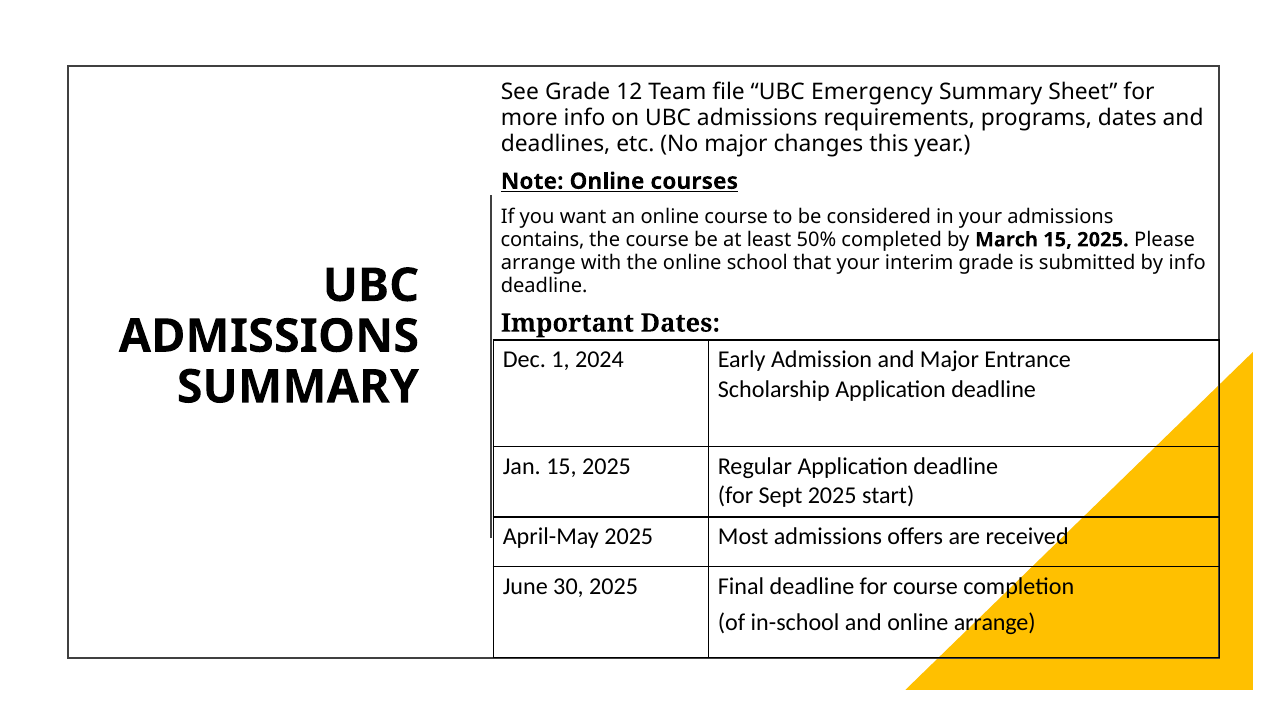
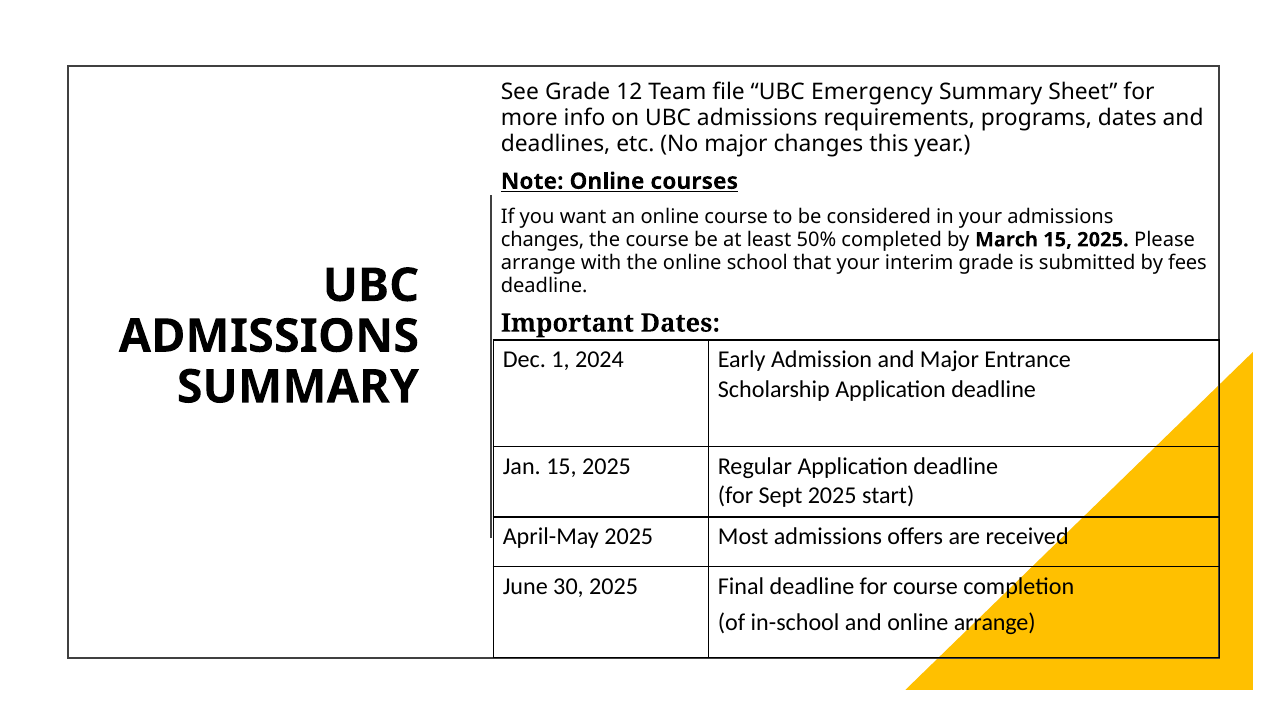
contains: contains -> changes (542, 240)
by info: info -> fees (1187, 263)
